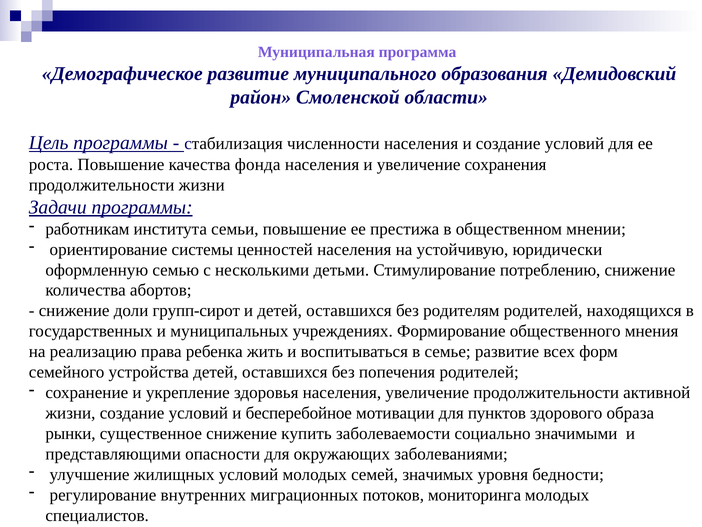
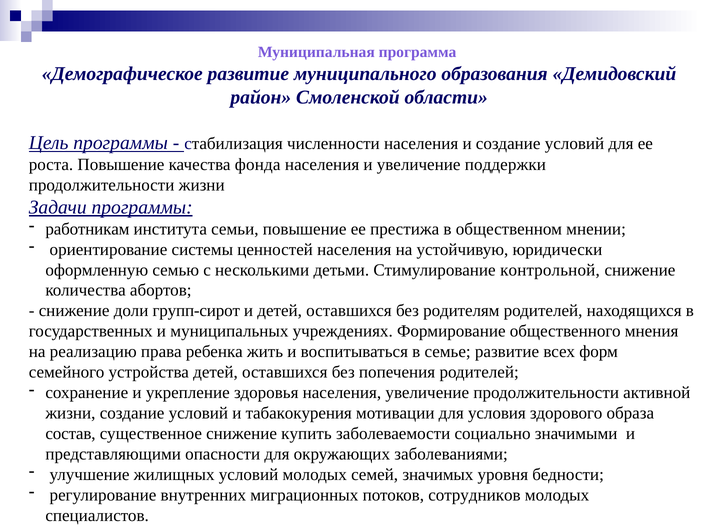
сохранения: сохранения -> поддержки (505, 164)
потреблению: потреблению -> контрольной (550, 270)
бесперебойное: бесперебойное -> табакокурения (299, 413)
пунктов: пунктов -> условия (497, 413)
рынки: рынки -> состав (71, 433)
мониторинга: мониторинга -> сотрудников (474, 495)
